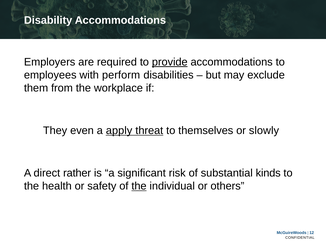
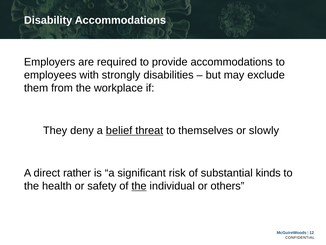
provide underline: present -> none (170, 62)
perform: perform -> strongly (121, 75)
even: even -> deny (82, 130)
apply: apply -> belief (119, 130)
